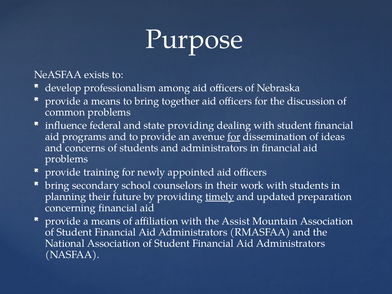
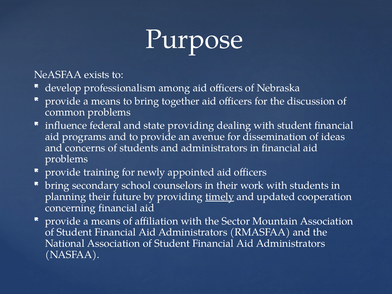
for underline: present -> none (234, 137)
preparation: preparation -> cooperation (325, 197)
Assist: Assist -> Sector (236, 221)
